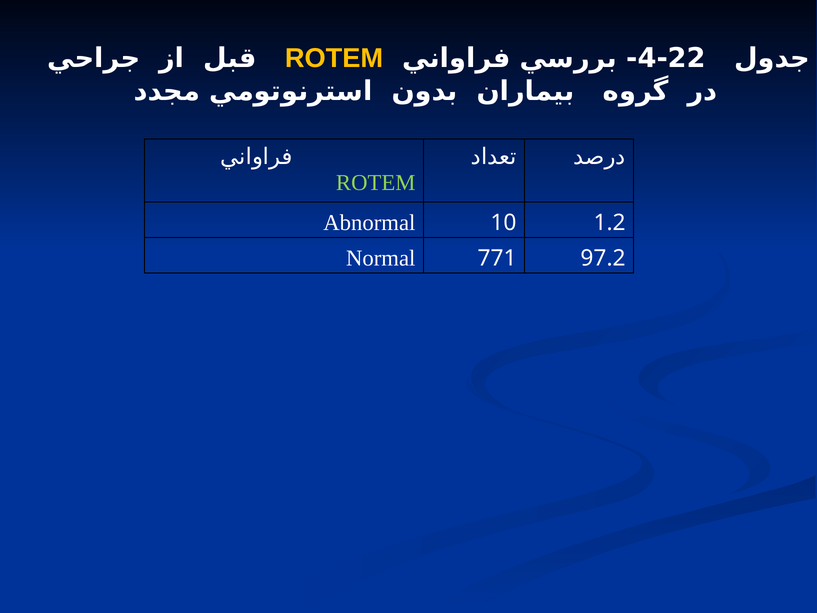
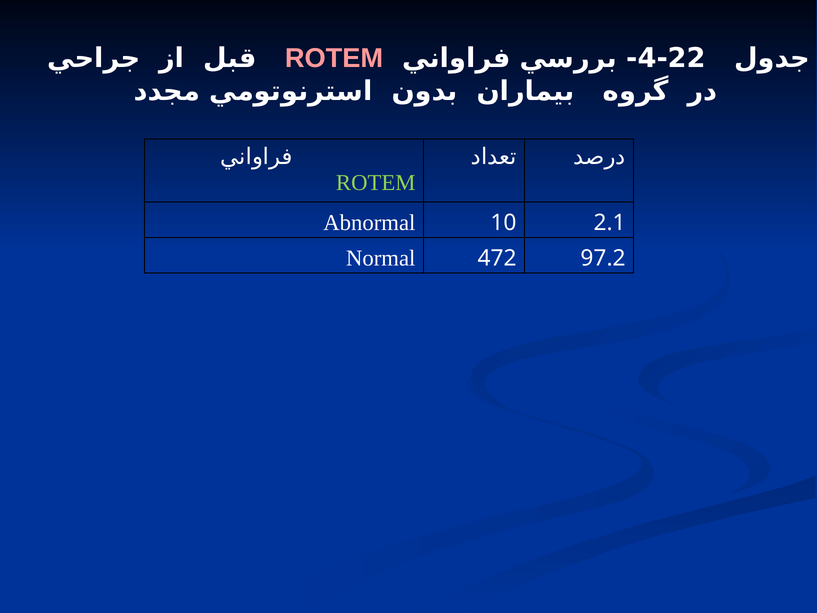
ROTEM colour: yellow -> pink (334, 58)
1.2: 1.2 -> 2.1 (610, 223)
771: 771 -> 472 (497, 258)
